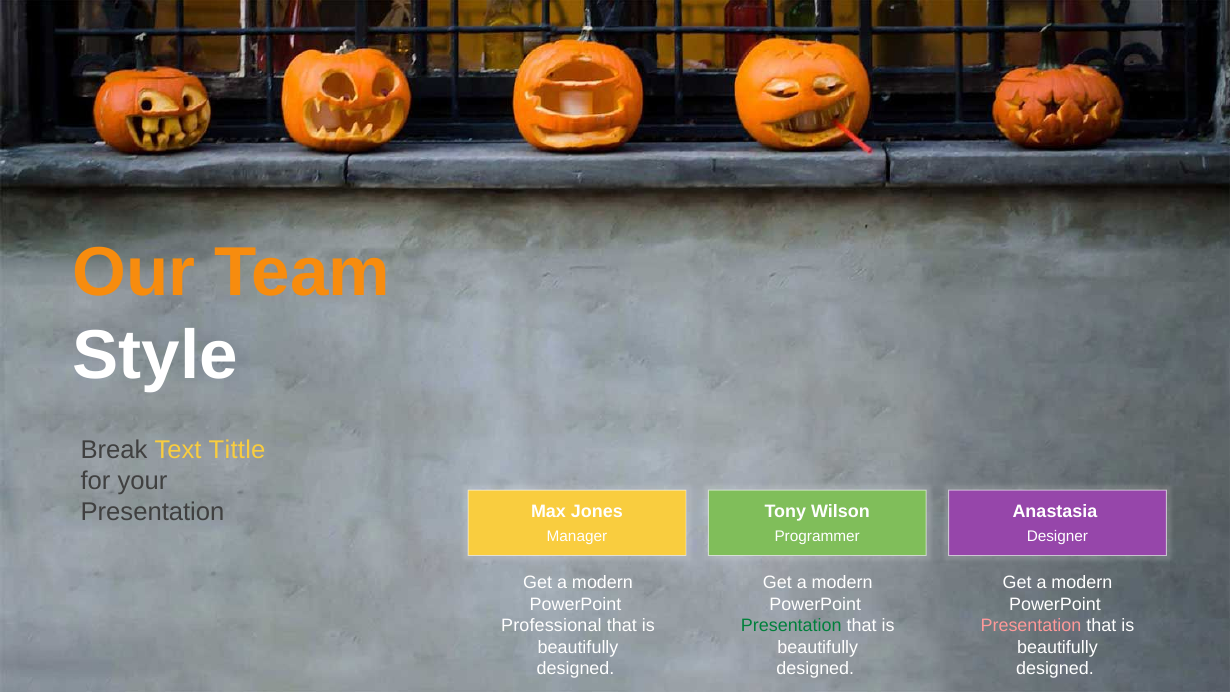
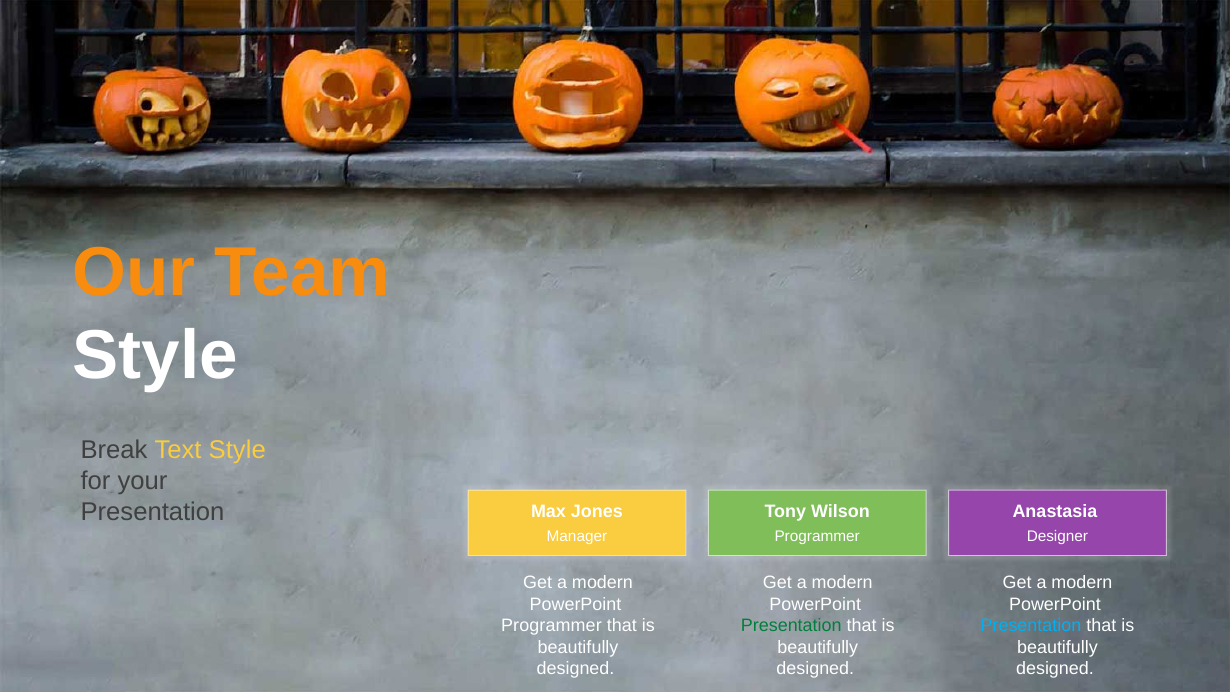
Text Tittle: Tittle -> Style (237, 450)
Professional: Professional -> Programmer (551, 626)
Presentation colour: pink -> light blue (1031, 626)
